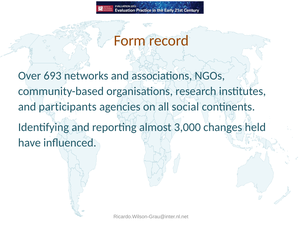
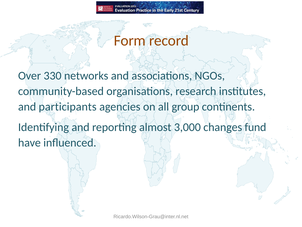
693: 693 -> 330 (53, 75)
social: social -> group (186, 106)
held: held -> fund (255, 127)
